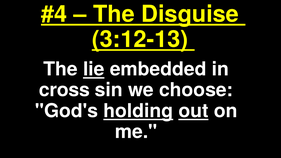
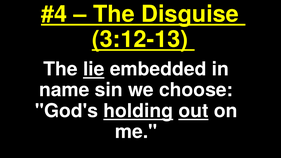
cross: cross -> name (64, 90)
